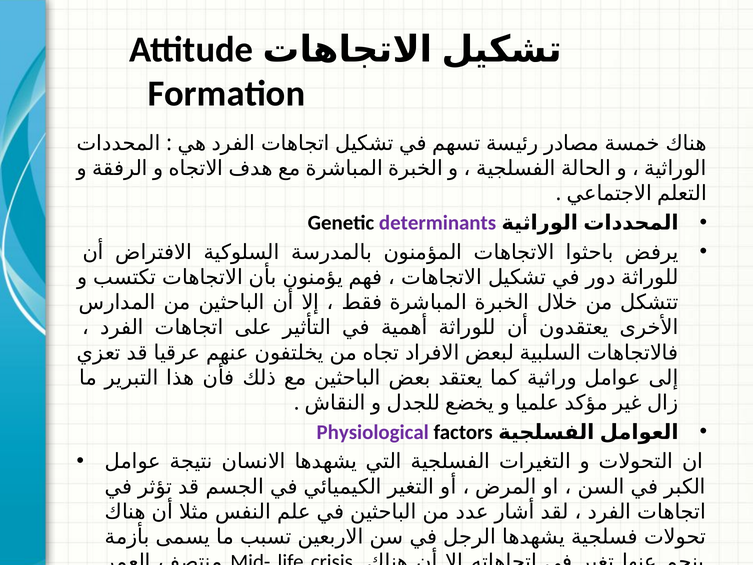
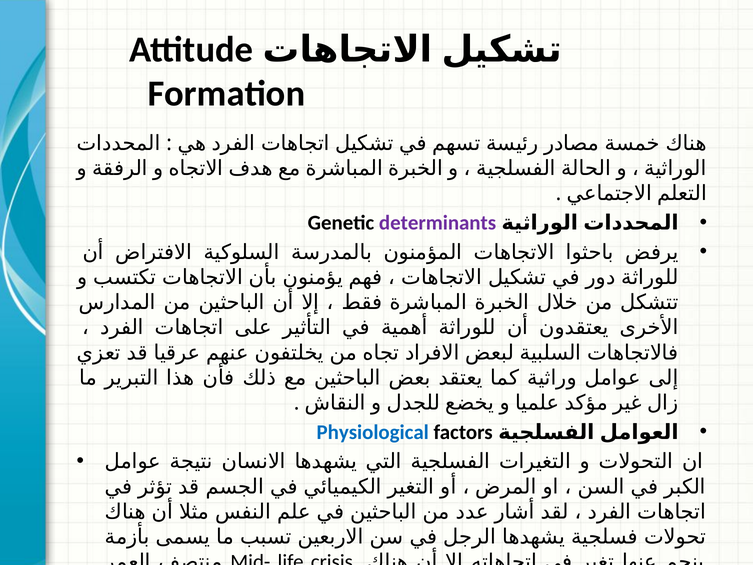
Physiological colour: purple -> blue (373, 432)
